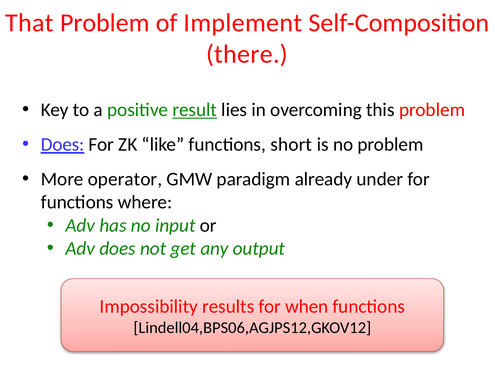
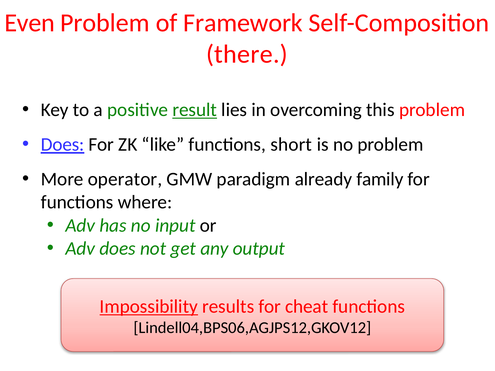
That: That -> Even (30, 23)
Implement: Implement -> Framework (243, 23)
under: under -> family (380, 179)
Impossibility underline: none -> present (149, 307)
when: when -> cheat (307, 307)
